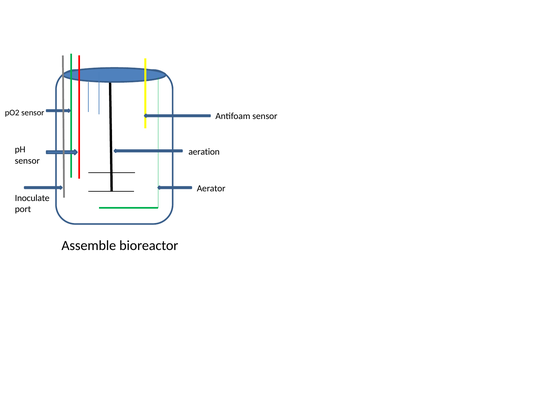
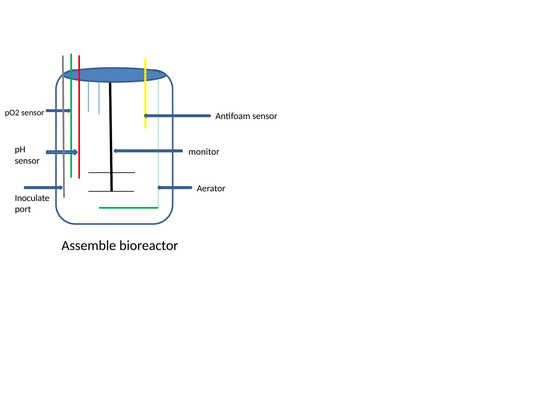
aeration: aeration -> monitor (204, 152)
